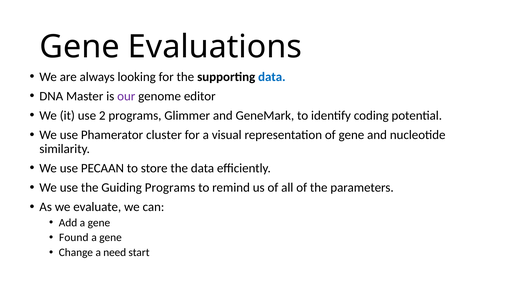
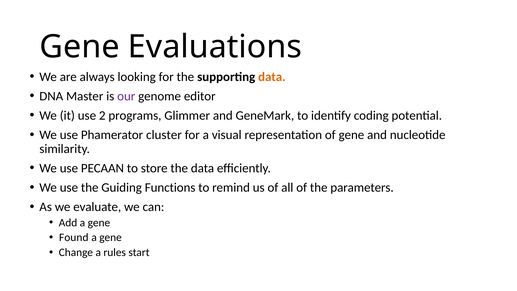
data colour: blue -> orange (272, 77)
Guiding Programs: Programs -> Functions (170, 187)
need: need -> rules (115, 252)
